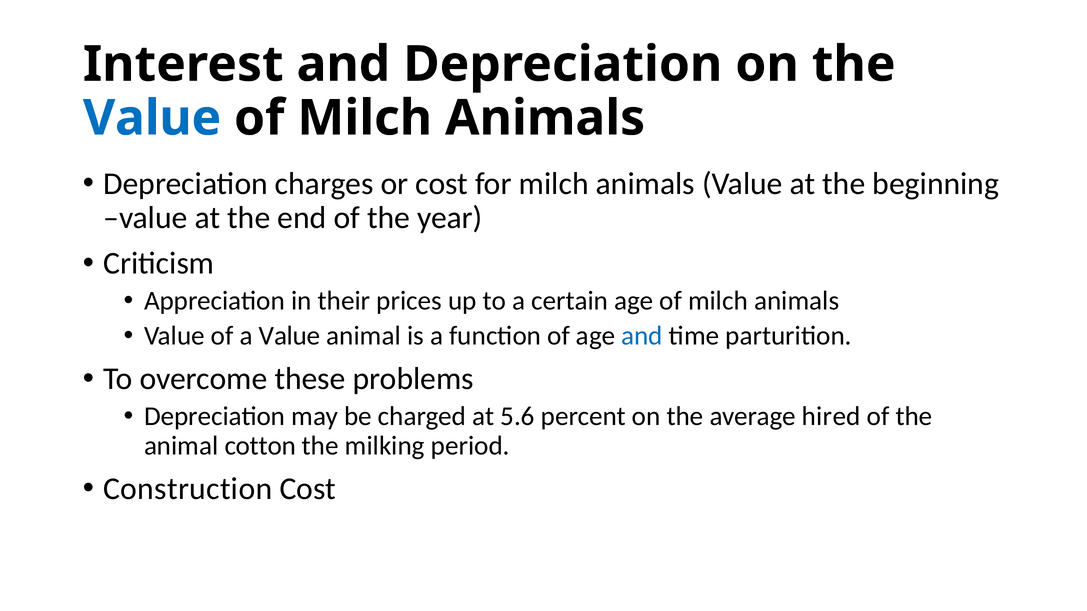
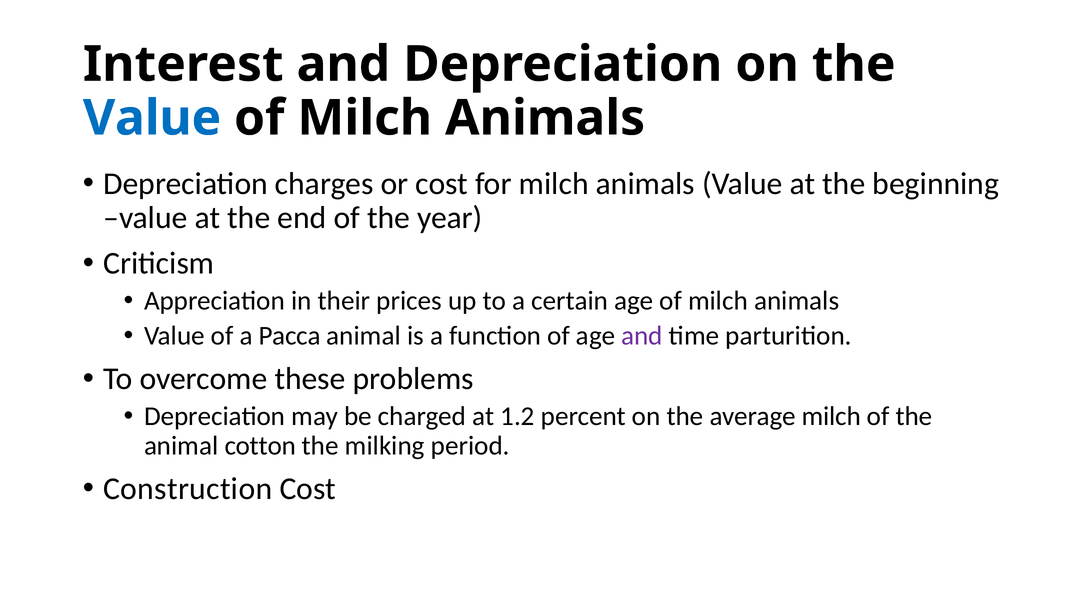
a Value: Value -> Pacca (290, 336)
and colour: blue -> purple (642, 336)
5.6: 5.6 -> 1.2 (517, 417)
average hired: hired -> milch (831, 417)
